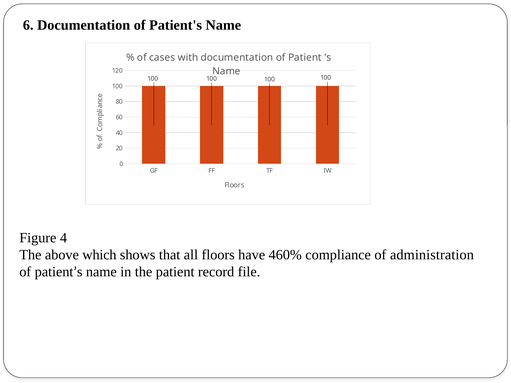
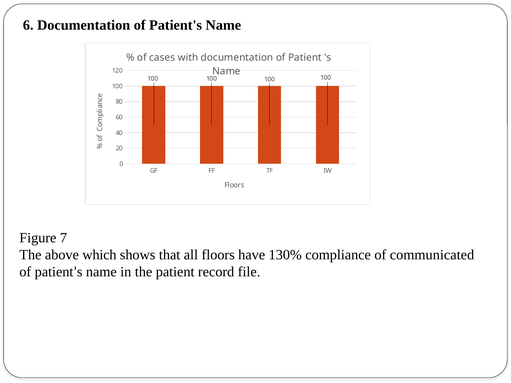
4: 4 -> 7 (63, 238)
460%: 460% -> 130% (285, 255)
administration: administration -> communicated (432, 255)
